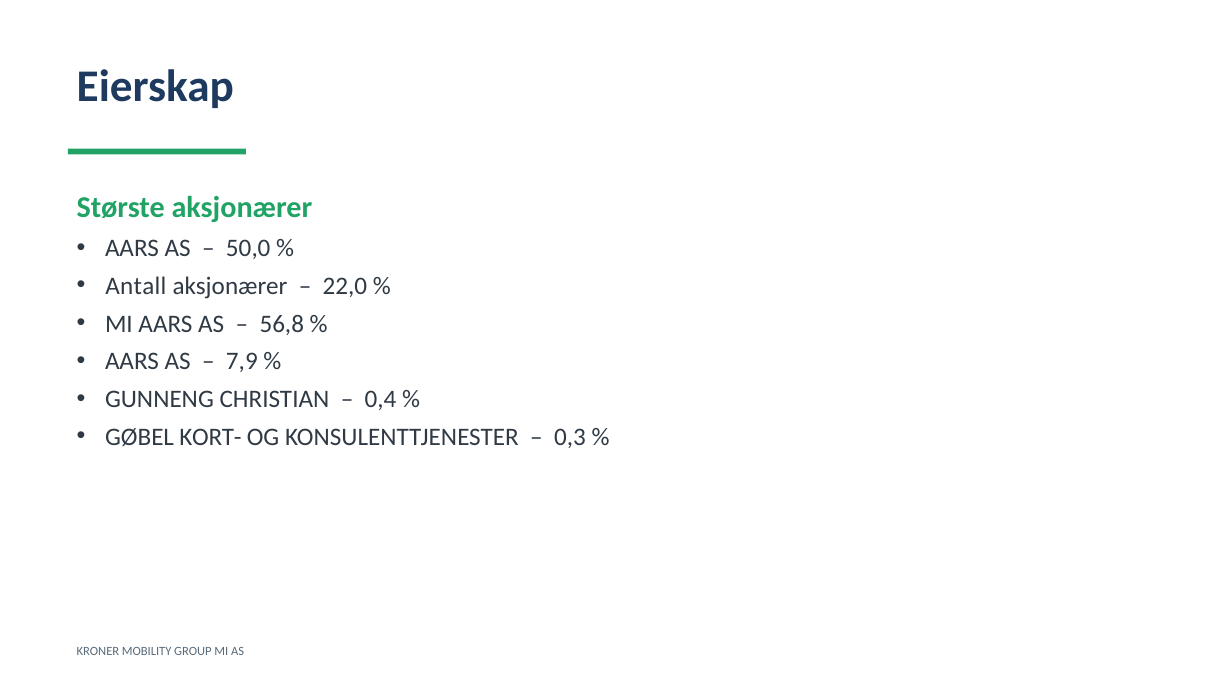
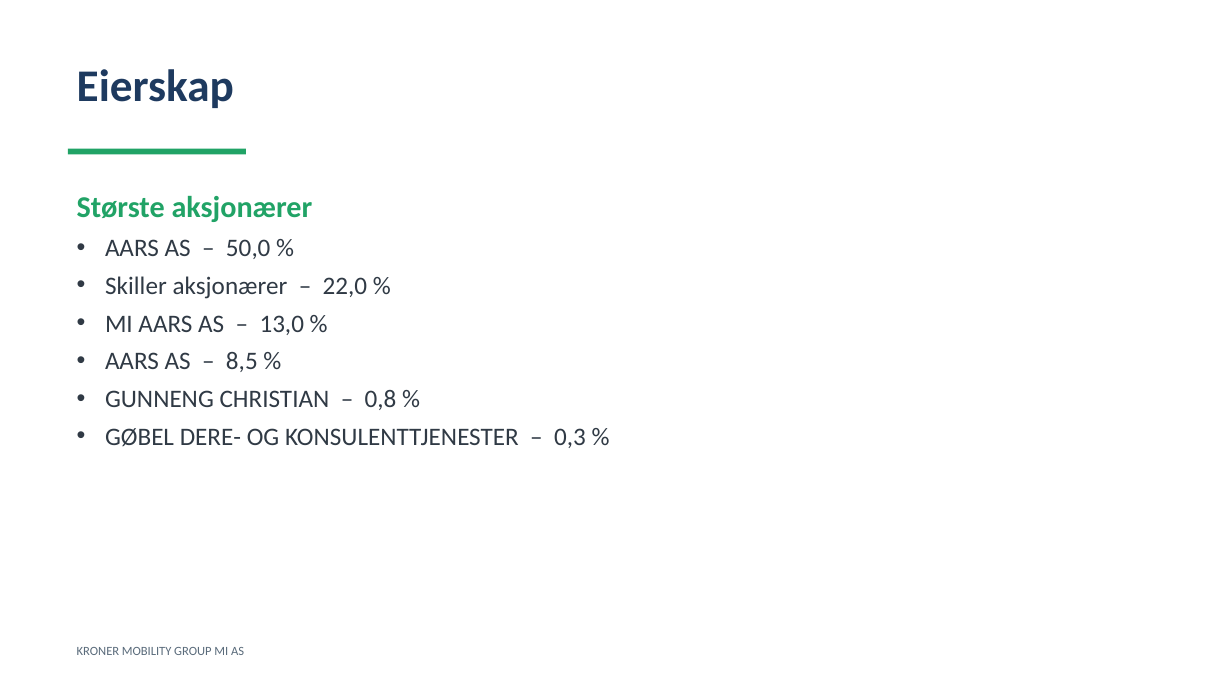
Antall: Antall -> Skiller (136, 286)
56,8: 56,8 -> 13,0 (282, 323)
7,9: 7,9 -> 8,5 (242, 361)
0,4: 0,4 -> 0,8 (381, 399)
KORT-: KORT- -> DERE- (210, 437)
